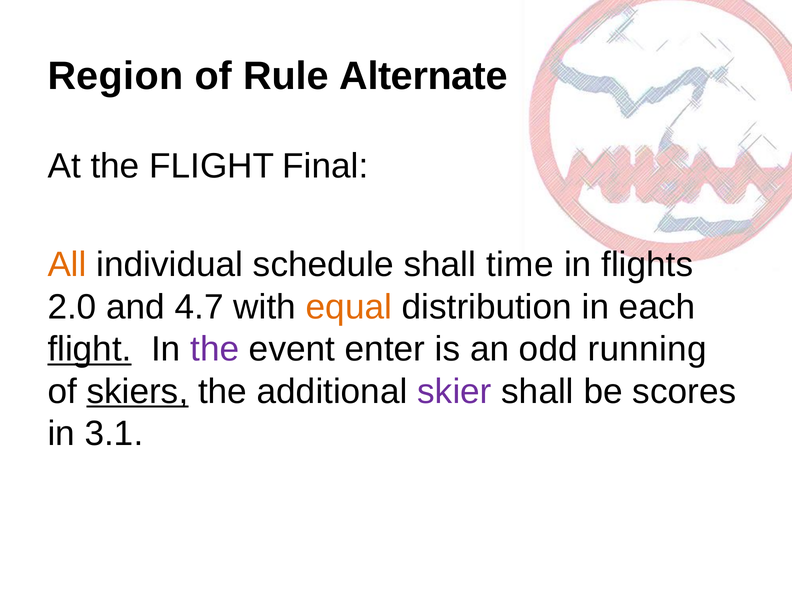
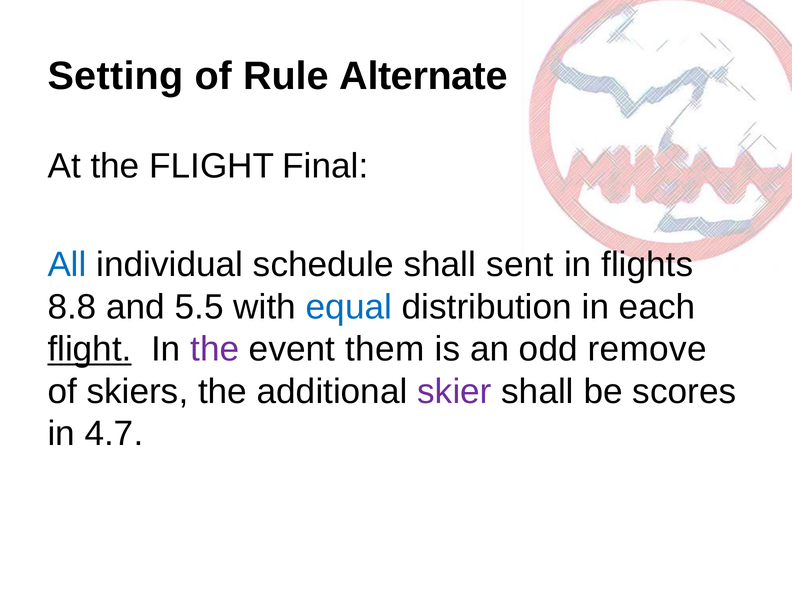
Region: Region -> Setting (116, 76)
All colour: orange -> blue (67, 265)
time: time -> sent (520, 265)
2.0: 2.0 -> 8.8 (72, 307)
4.7: 4.7 -> 5.5 (199, 307)
equal colour: orange -> blue (349, 307)
enter: enter -> them (385, 349)
running: running -> remove (647, 349)
skiers underline: present -> none (137, 391)
3.1: 3.1 -> 4.7 (114, 434)
